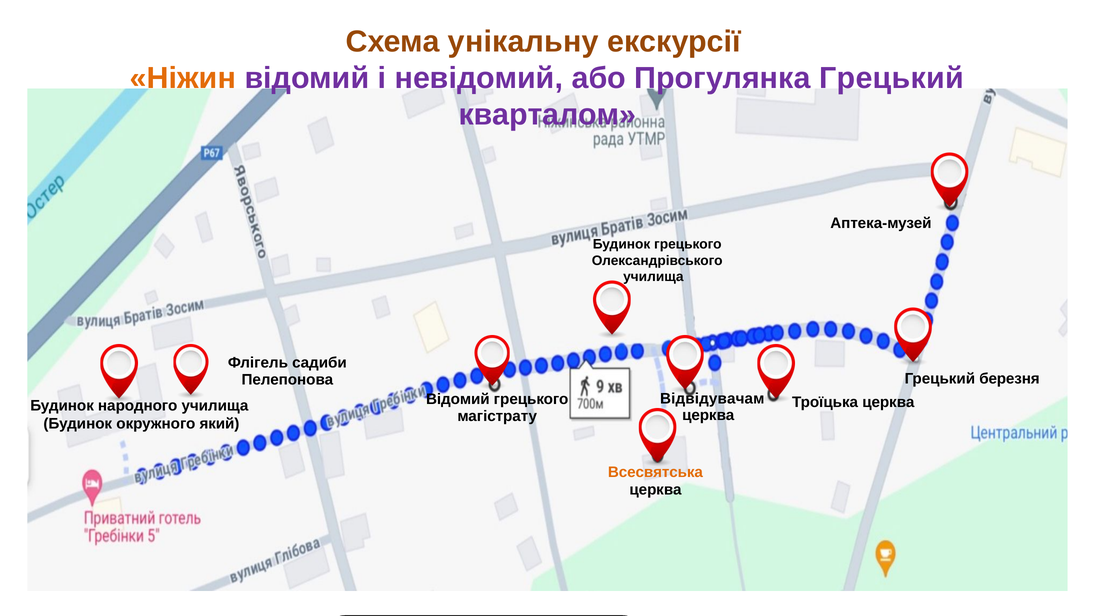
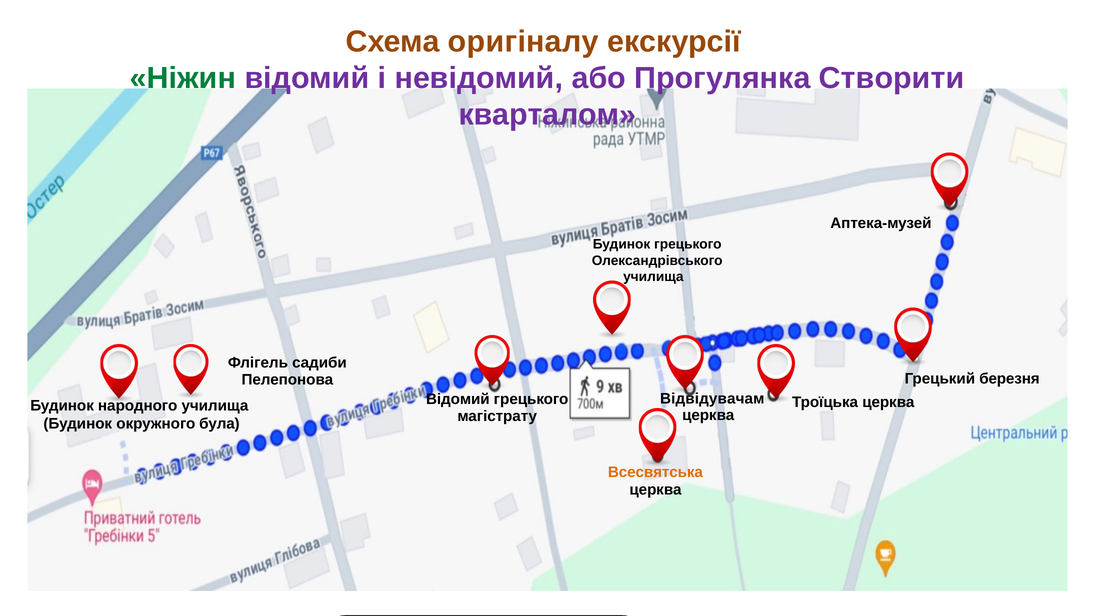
унікальну: унікальну -> оригіналу (523, 42)
Ніжин colour: orange -> green (183, 78)
Прогулянка Грецький: Грецький -> Створити (892, 78)
який: який -> була (219, 424)
